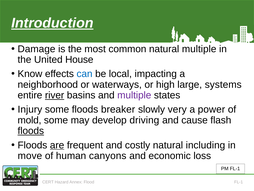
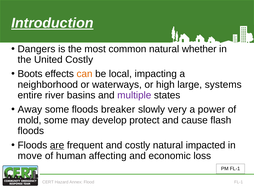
Damage: Damage -> Dangers (37, 49)
natural multiple: multiple -> whether (199, 49)
United House: House -> Costly (79, 59)
Know: Know -> Boots (30, 74)
can colour: blue -> orange (85, 74)
river underline: present -> none (55, 95)
Injury: Injury -> Away (30, 109)
driving: driving -> protect (144, 120)
floods underline: present -> none (31, 131)
including: including -> impacted (206, 145)
canyons: canyons -> affecting (108, 155)
